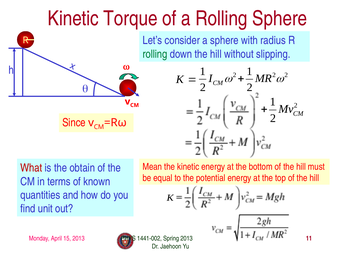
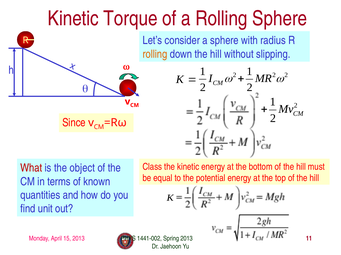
rolling colour: green -> orange (155, 54)
Mean: Mean -> Class (152, 167)
obtain: obtain -> object (82, 168)
